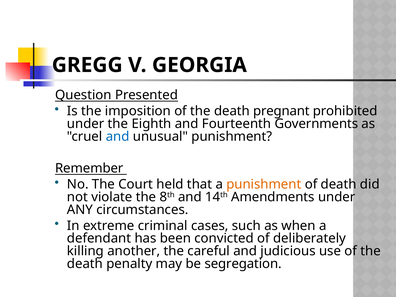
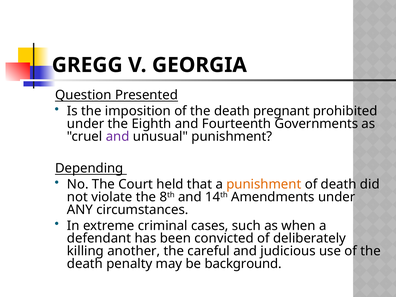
and colour: blue -> purple (118, 136)
Remember: Remember -> Depending (89, 168)
segregation: segregation -> background (243, 264)
